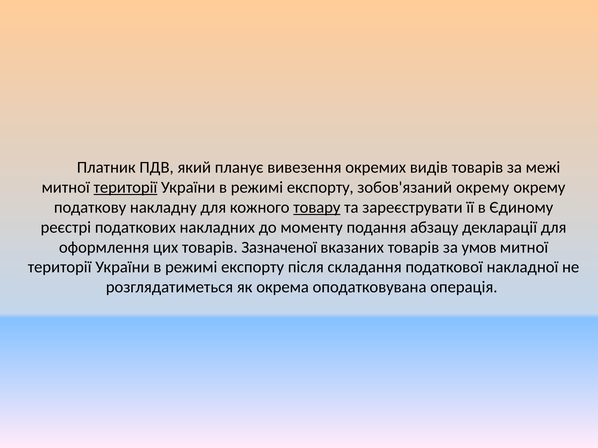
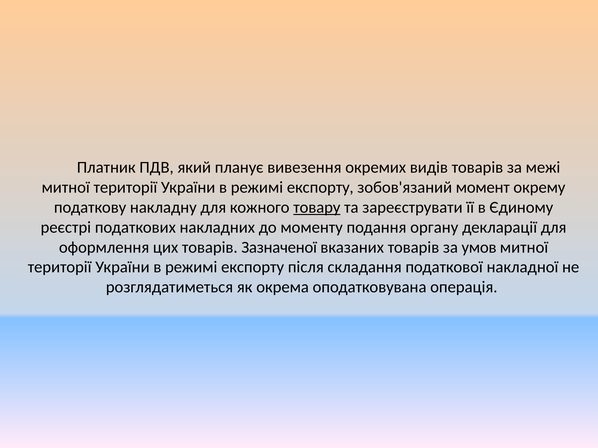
території underline: present -> none (125, 188)
зобов'язаний окрему: окрему -> момент (483, 188)
абзацу: абзацу -> органу (434, 228)
